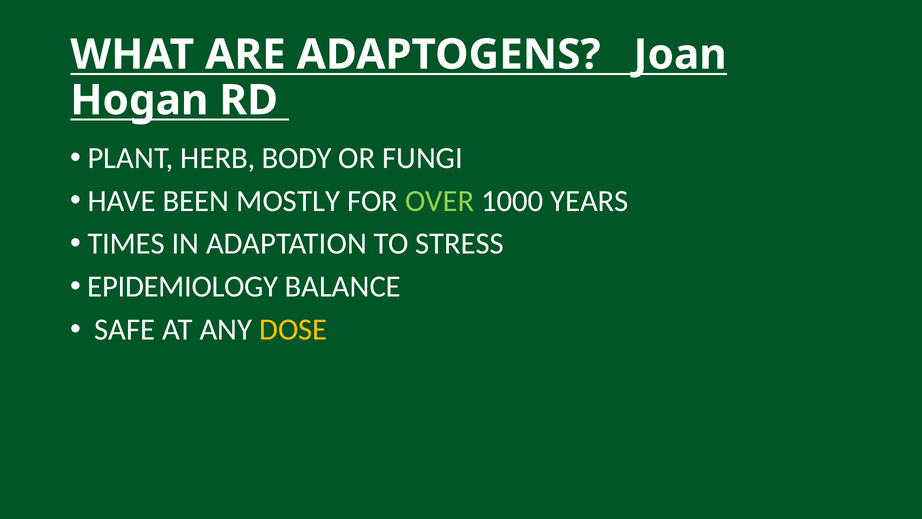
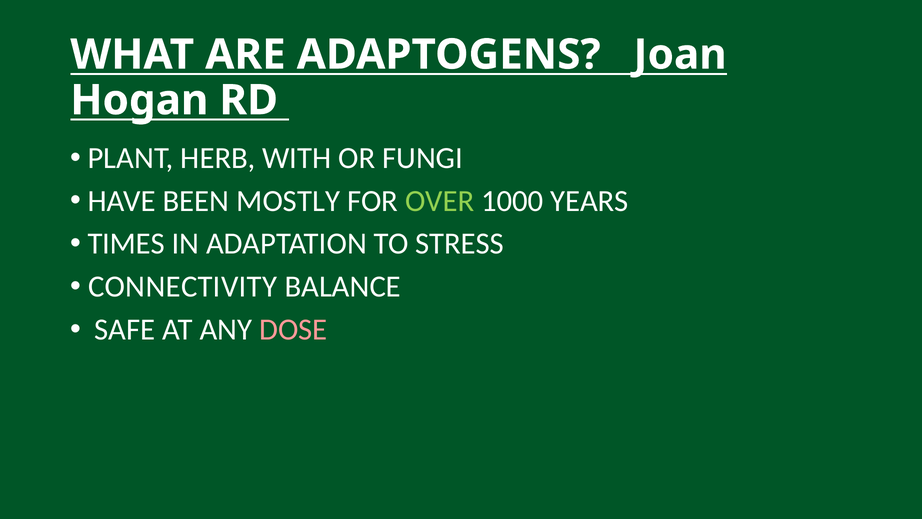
BODY: BODY -> WITH (297, 158)
EPIDEMIOLOGY: EPIDEMIOLOGY -> CONNECTIVITY (183, 286)
DOSE colour: yellow -> pink (293, 329)
